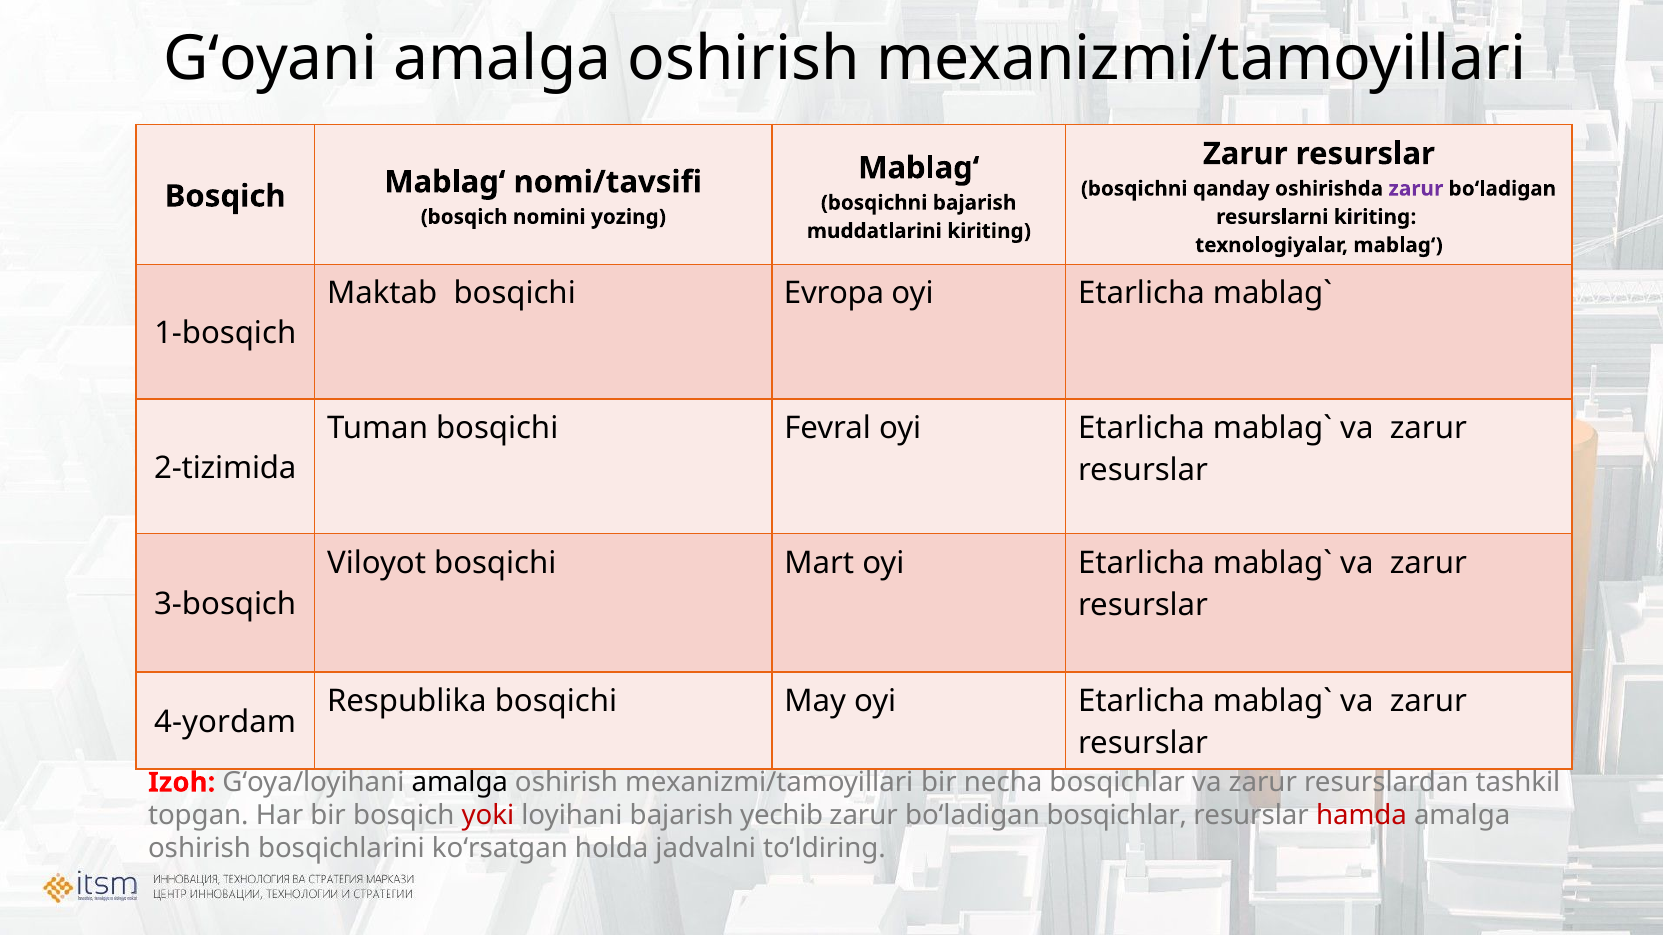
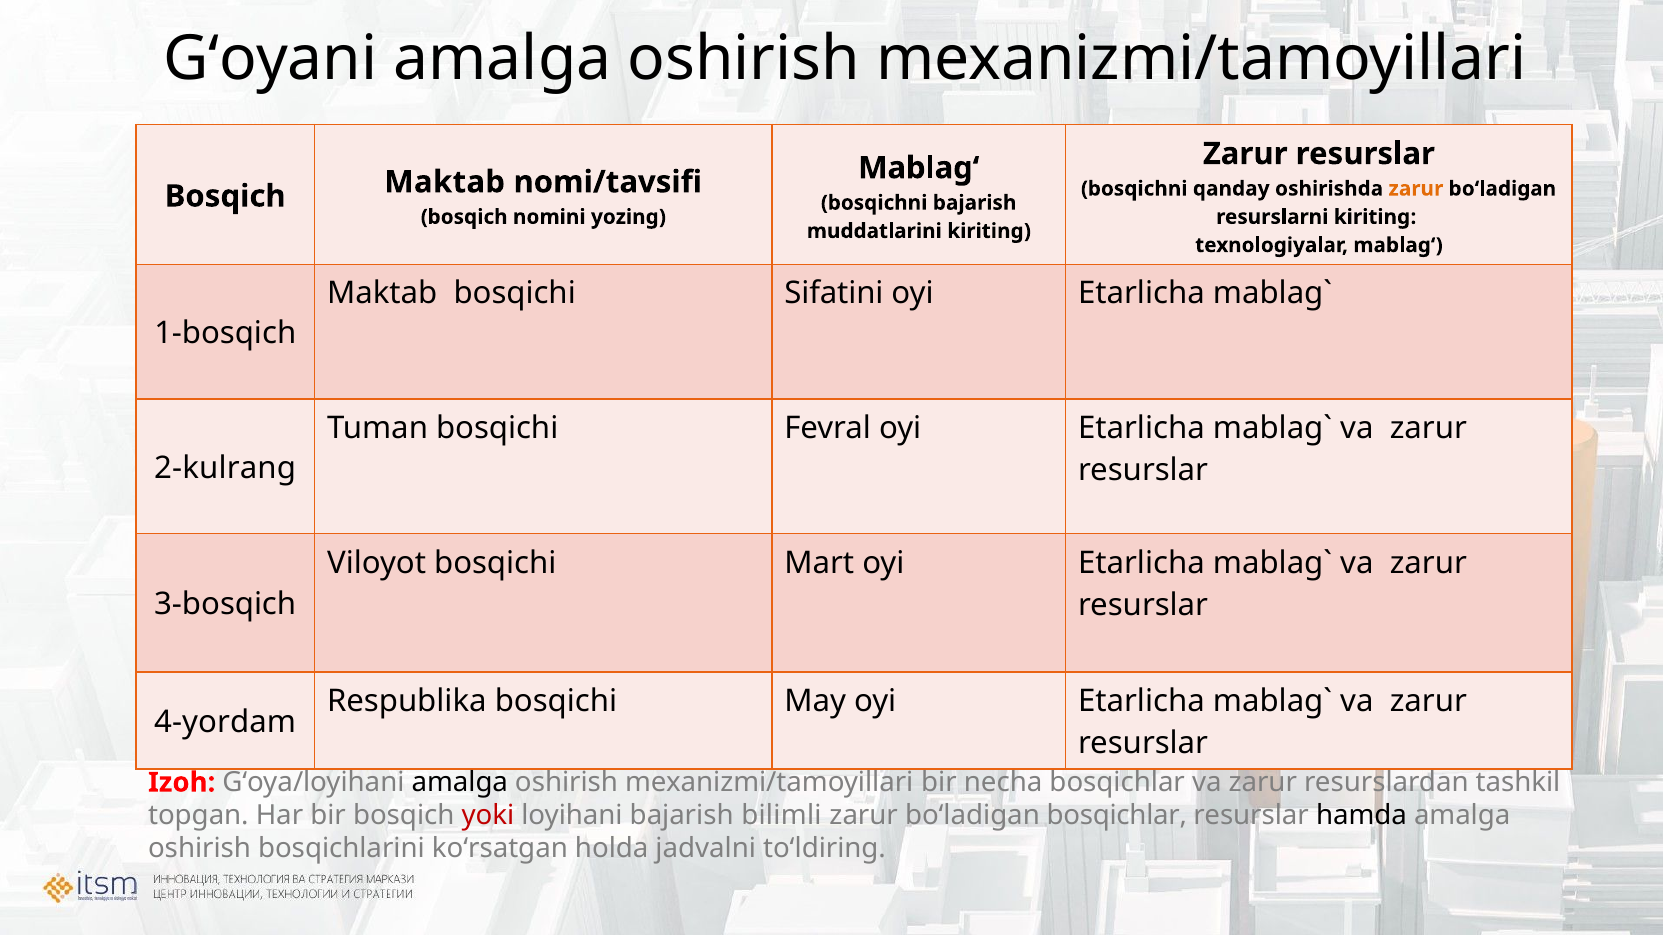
zarur colour: purple -> orange (1416, 189)
Bosqich Mablagʻ: Mablagʻ -> Maktab (445, 182)
Evropa: Evropa -> Sifatini (834, 294)
2-tizimida: 2-tizimida -> 2-kulrang (225, 468)
yechib: yechib -> bilimli (781, 816)
hamda colour: red -> black (1361, 816)
